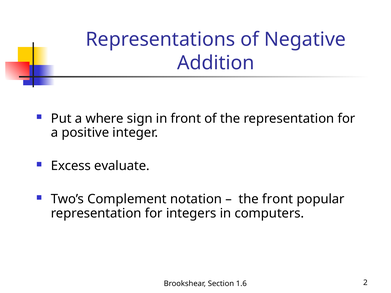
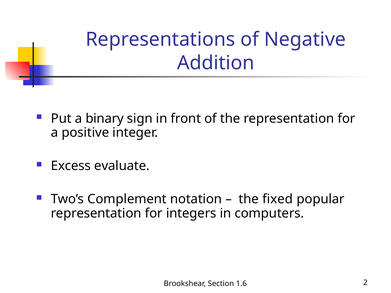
where: where -> binary (105, 119)
the front: front -> fixed (278, 199)
